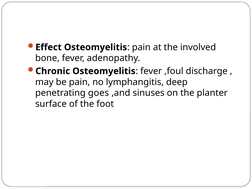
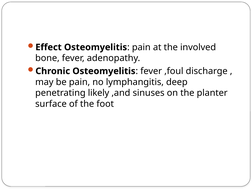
goes: goes -> likely (99, 93)
